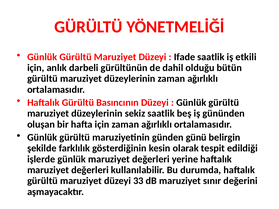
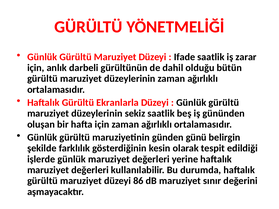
etkili: etkili -> zarar (246, 57)
Basıncının: Basıncının -> Ekranlarla (117, 103)
33: 33 -> 86 (138, 181)
